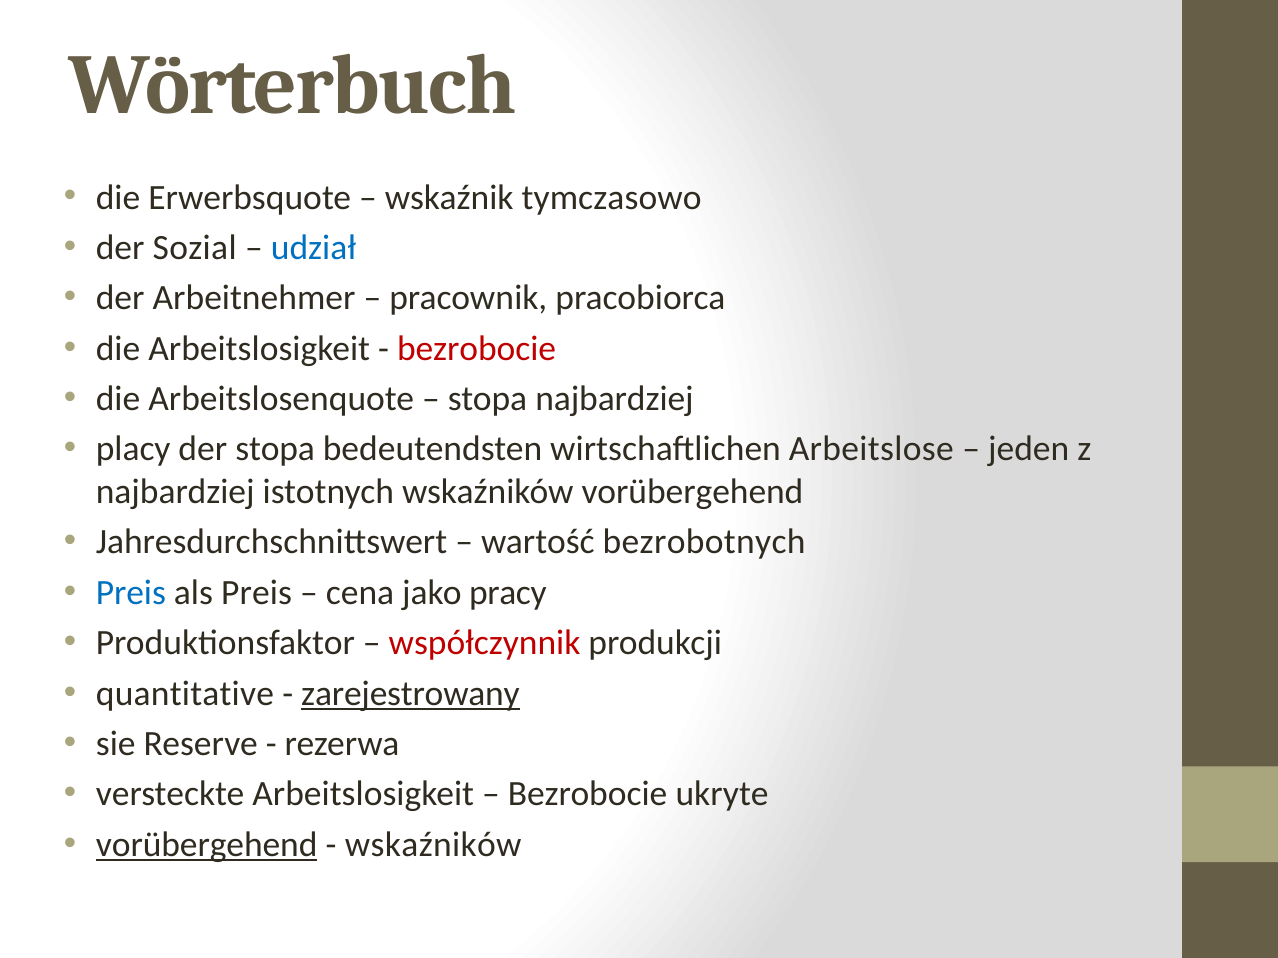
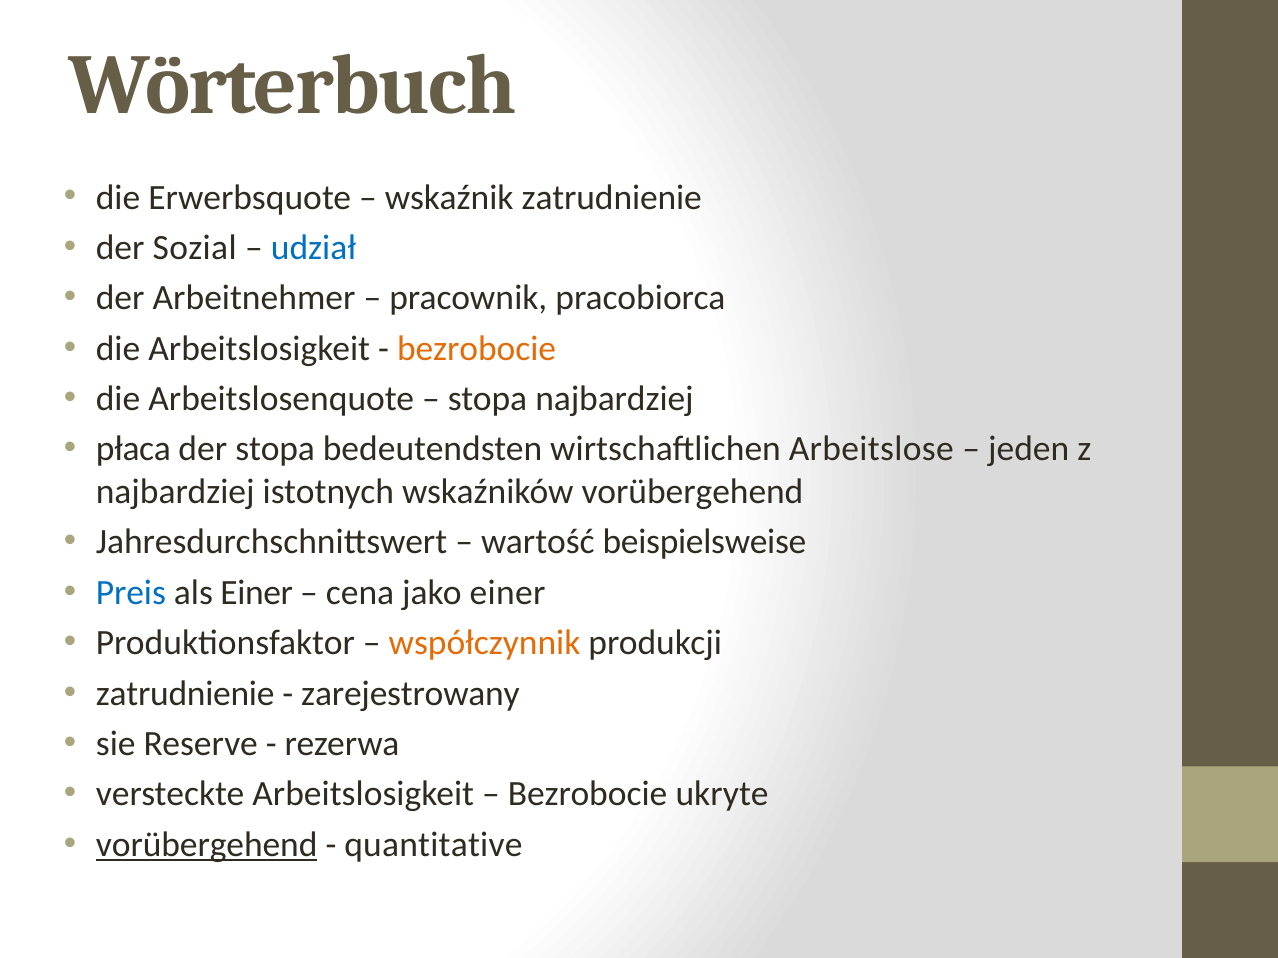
wskaźnik tymczasowo: tymczasowo -> zatrudnienie (612, 197)
bezrobocie colour: red -> orange (477, 349)
placy: placy -> płaca (133, 450)
bezrobotnych: bezrobotnych -> beispielsweise (704, 543)
als Preis: Preis -> Einer (257, 593)
jako pracy: pracy -> einer (508, 593)
współczynnik colour: red -> orange (485, 643)
quantitative: quantitative -> zatrudnienie (185, 694)
zarejestrowany underline: present -> none (410, 694)
wskaźników: wskaźników -> quantitative (433, 845)
